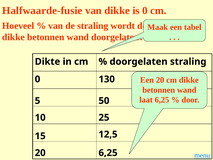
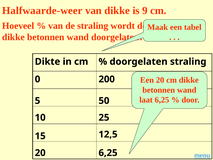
Halfwaarde-fusie: Halfwaarde-fusie -> Halfwaarde-weer (42, 11)
is 0: 0 -> 9 (145, 11)
130: 130 -> 200 (107, 79)
